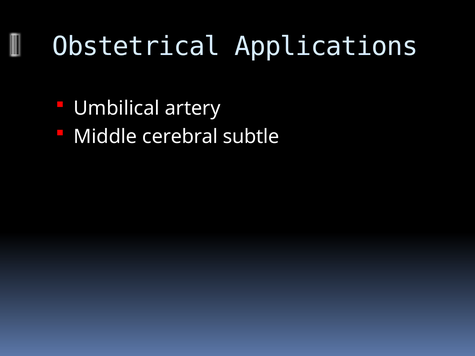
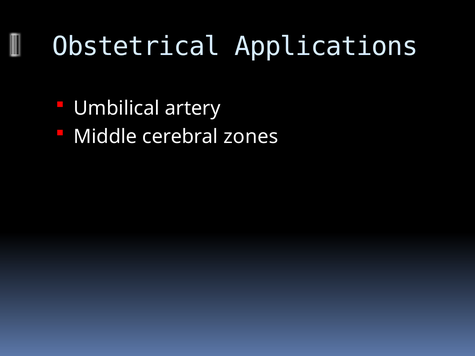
subtle: subtle -> zones (251, 137)
